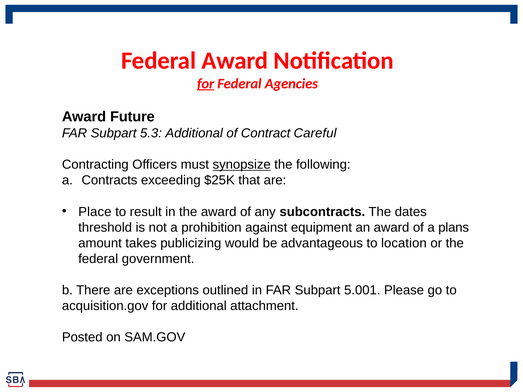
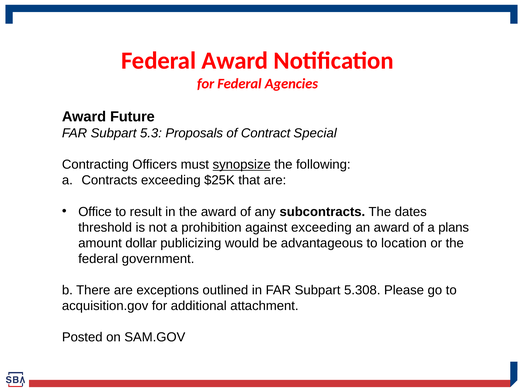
for underline: present -> none (206, 84)
5.3 Additional: Additional -> Proposals (194, 133)
Careful: Careful -> Special (315, 133)
Place: Place -> Office (95, 212)
against equipment: equipment -> exceeding (321, 228)
takes: takes -> dollar (141, 243)
5.001: 5.001 -> 5.308 (362, 290)
